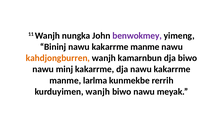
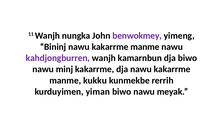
kahdjongburren colour: orange -> purple (58, 58)
larlma: larlma -> kukku (95, 80)
kurduyimen wanjh: wanjh -> yiman (98, 91)
